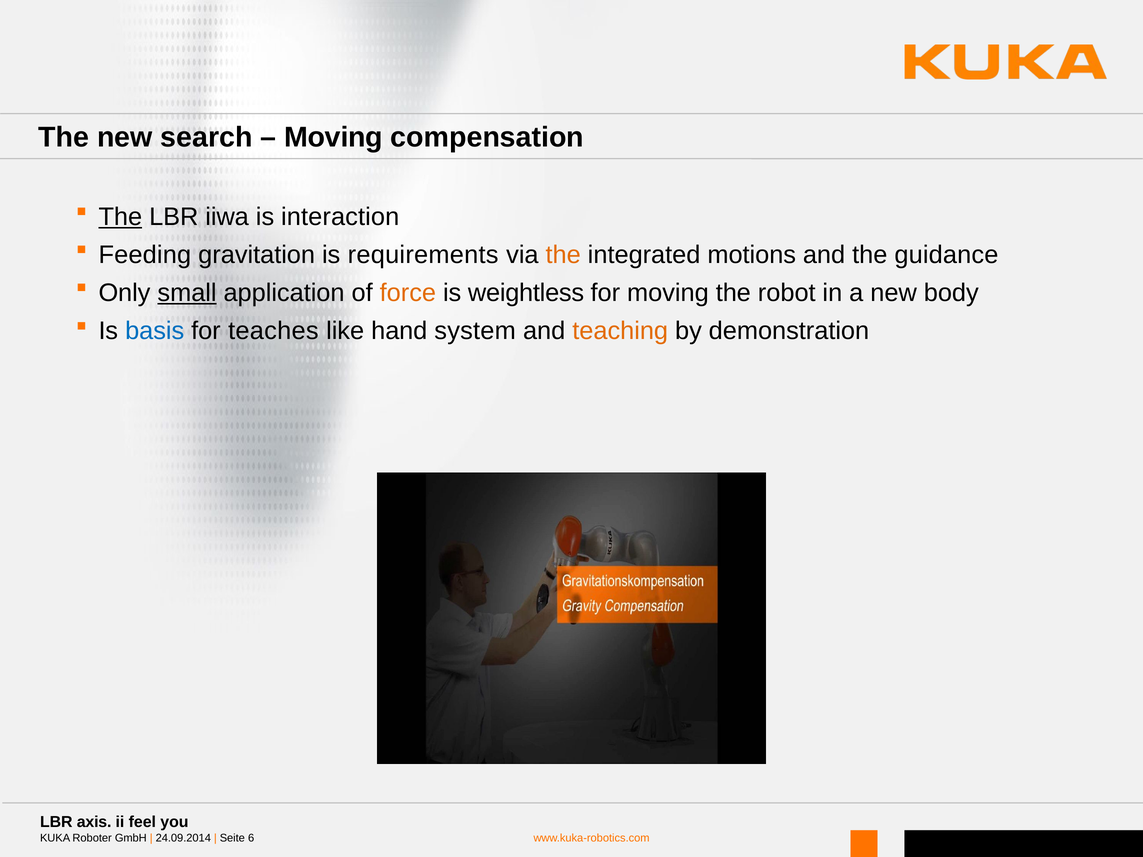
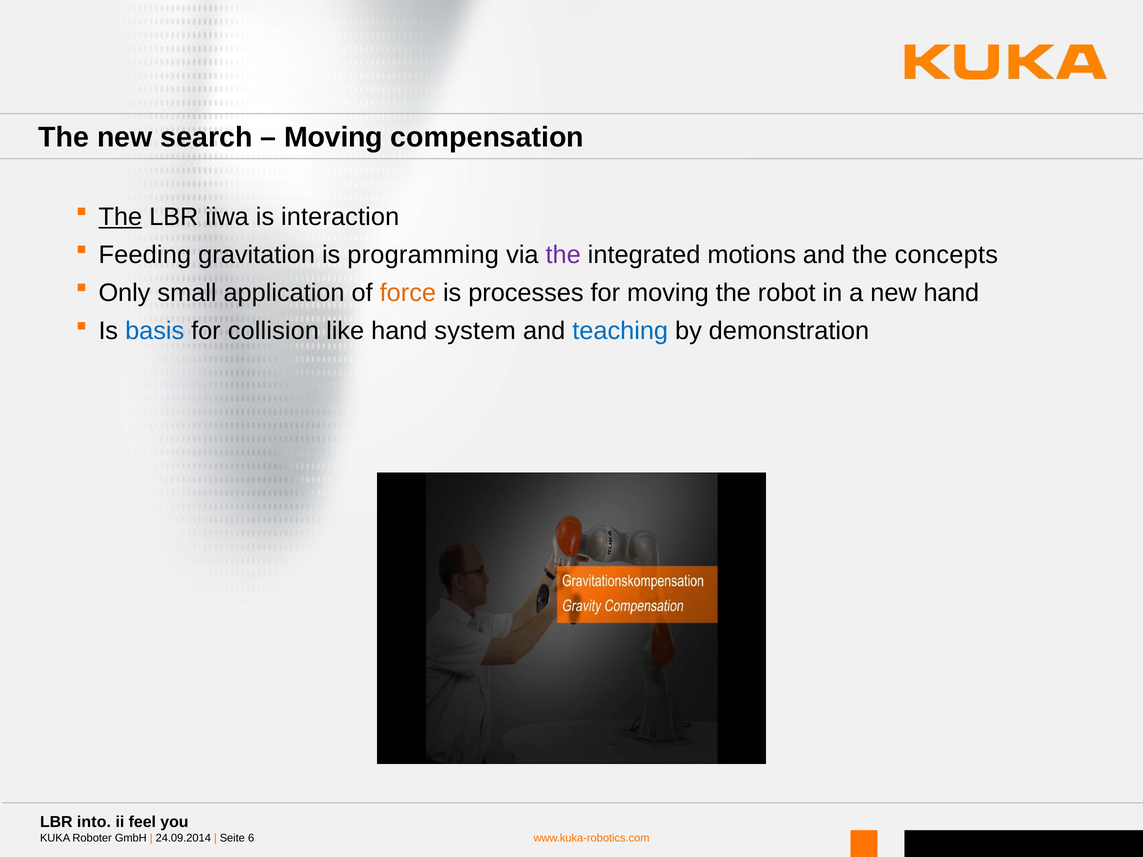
requirements: requirements -> programming (423, 255)
the colour: orange -> purple (563, 255)
guidance: guidance -> concepts (946, 255)
small underline: present -> none (187, 293)
weightless: weightless -> processes (526, 293)
new body: body -> hand (951, 293)
teaches: teaches -> collision (273, 331)
teaching colour: orange -> blue (620, 331)
axis: axis -> into (94, 822)
